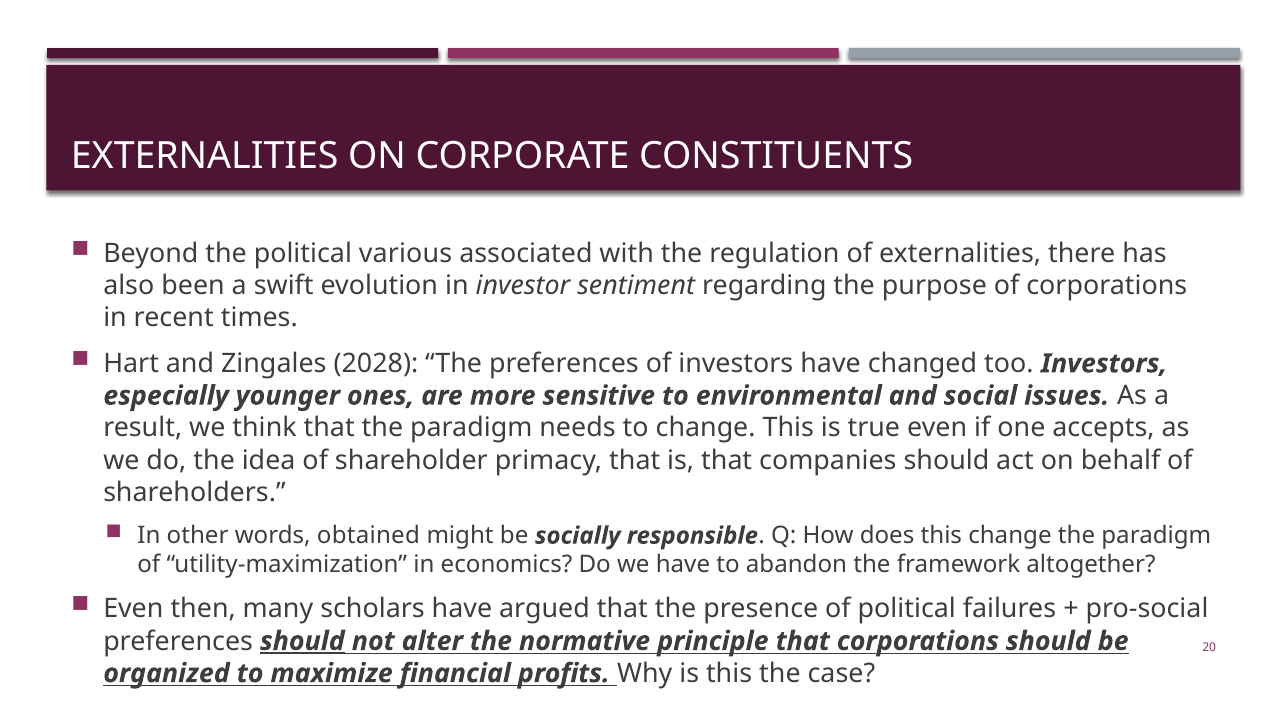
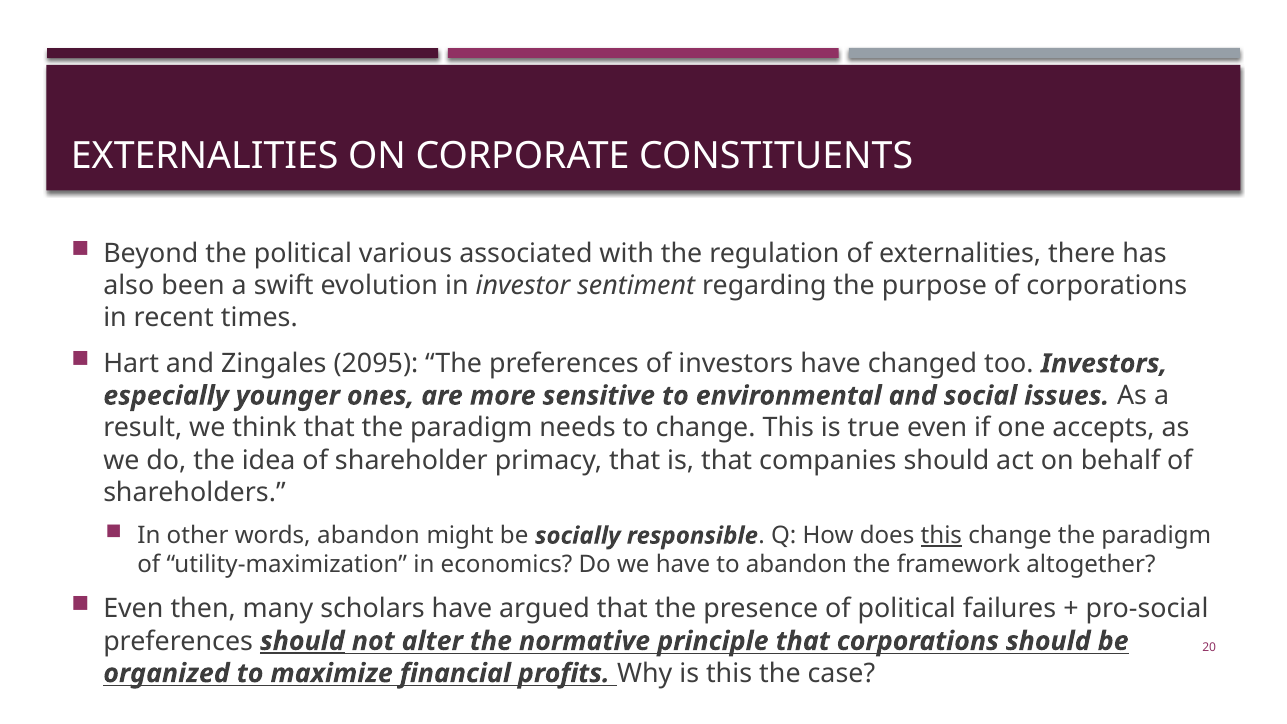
2028: 2028 -> 2095 (376, 364)
words obtained: obtained -> abandon (368, 536)
this underline: none -> present (941, 536)
